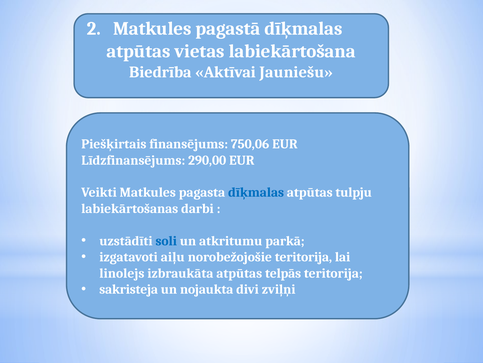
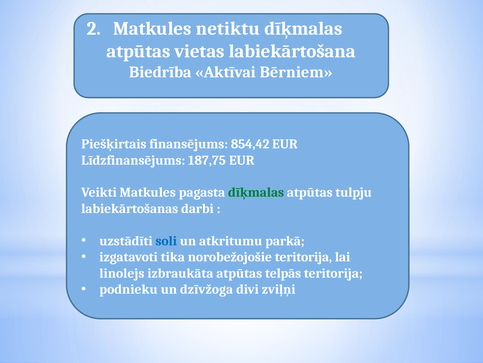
pagastā: pagastā -> netiktu (228, 29)
Jauniešu: Jauniešu -> Bērniem (296, 72)
750,06: 750,06 -> 854,42 (250, 144)
290,00: 290,00 -> 187,75 (207, 160)
dīķmalas colour: blue -> green (256, 192)
aiļu: aiļu -> tika (173, 257)
sakristeja: sakristeja -> podnieku (129, 289)
nojaukta: nojaukta -> dzīvžoga (207, 289)
